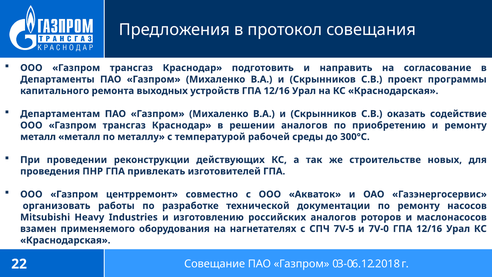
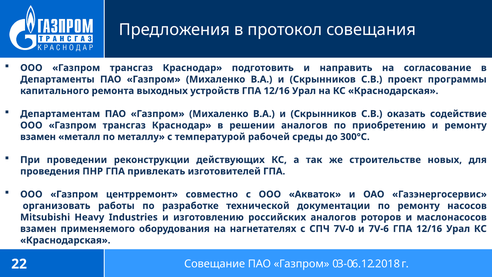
металл: металл -> взамен (38, 137)
7V-5: 7V-5 -> 7V-0 (344, 229)
7V-0: 7V-0 -> 7V-6 (379, 229)
